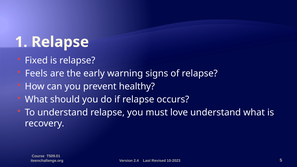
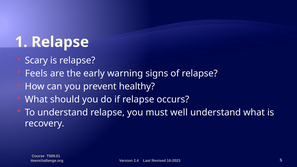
Fixed: Fixed -> Scary (36, 60)
love: love -> well (179, 112)
